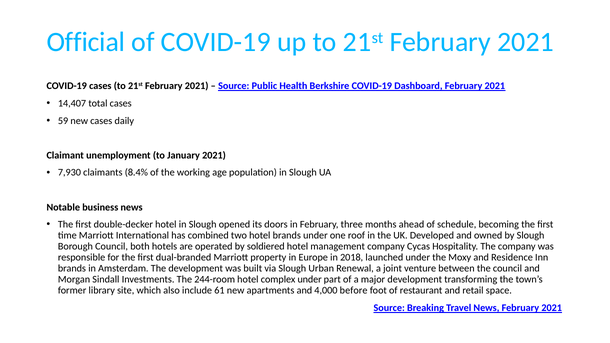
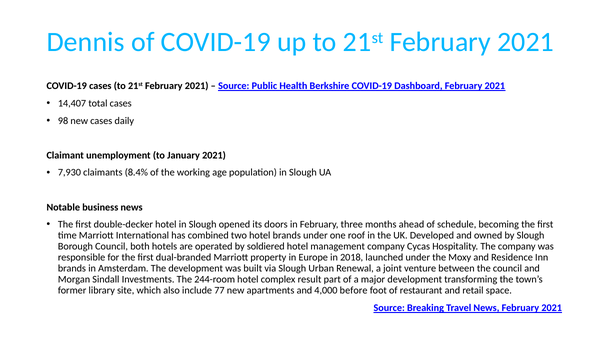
Official: Official -> Dennis (86, 42)
59: 59 -> 98 (63, 121)
complex under: under -> result (310, 280)
61: 61 -> 77 (219, 290)
